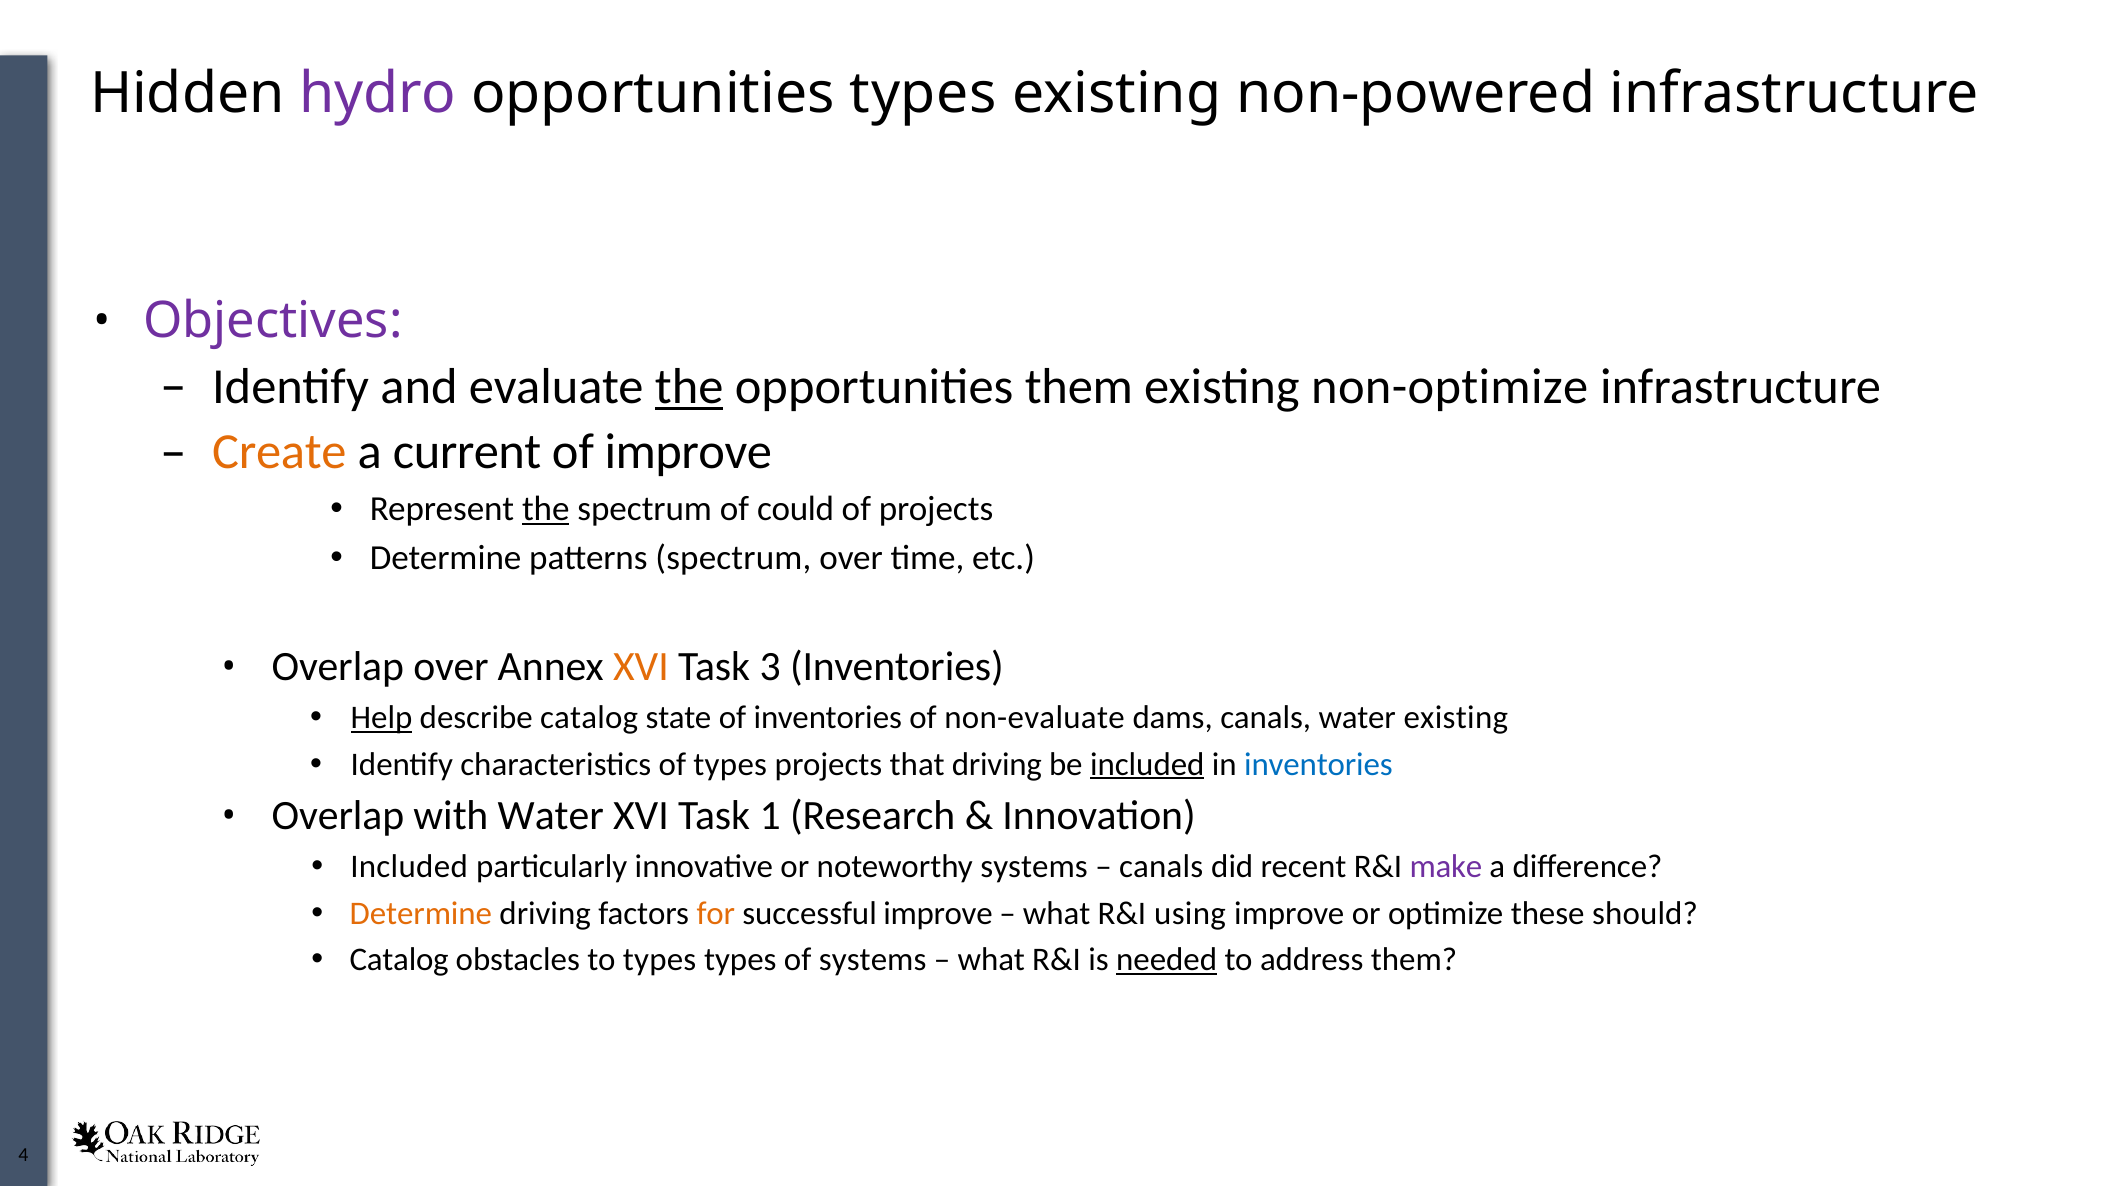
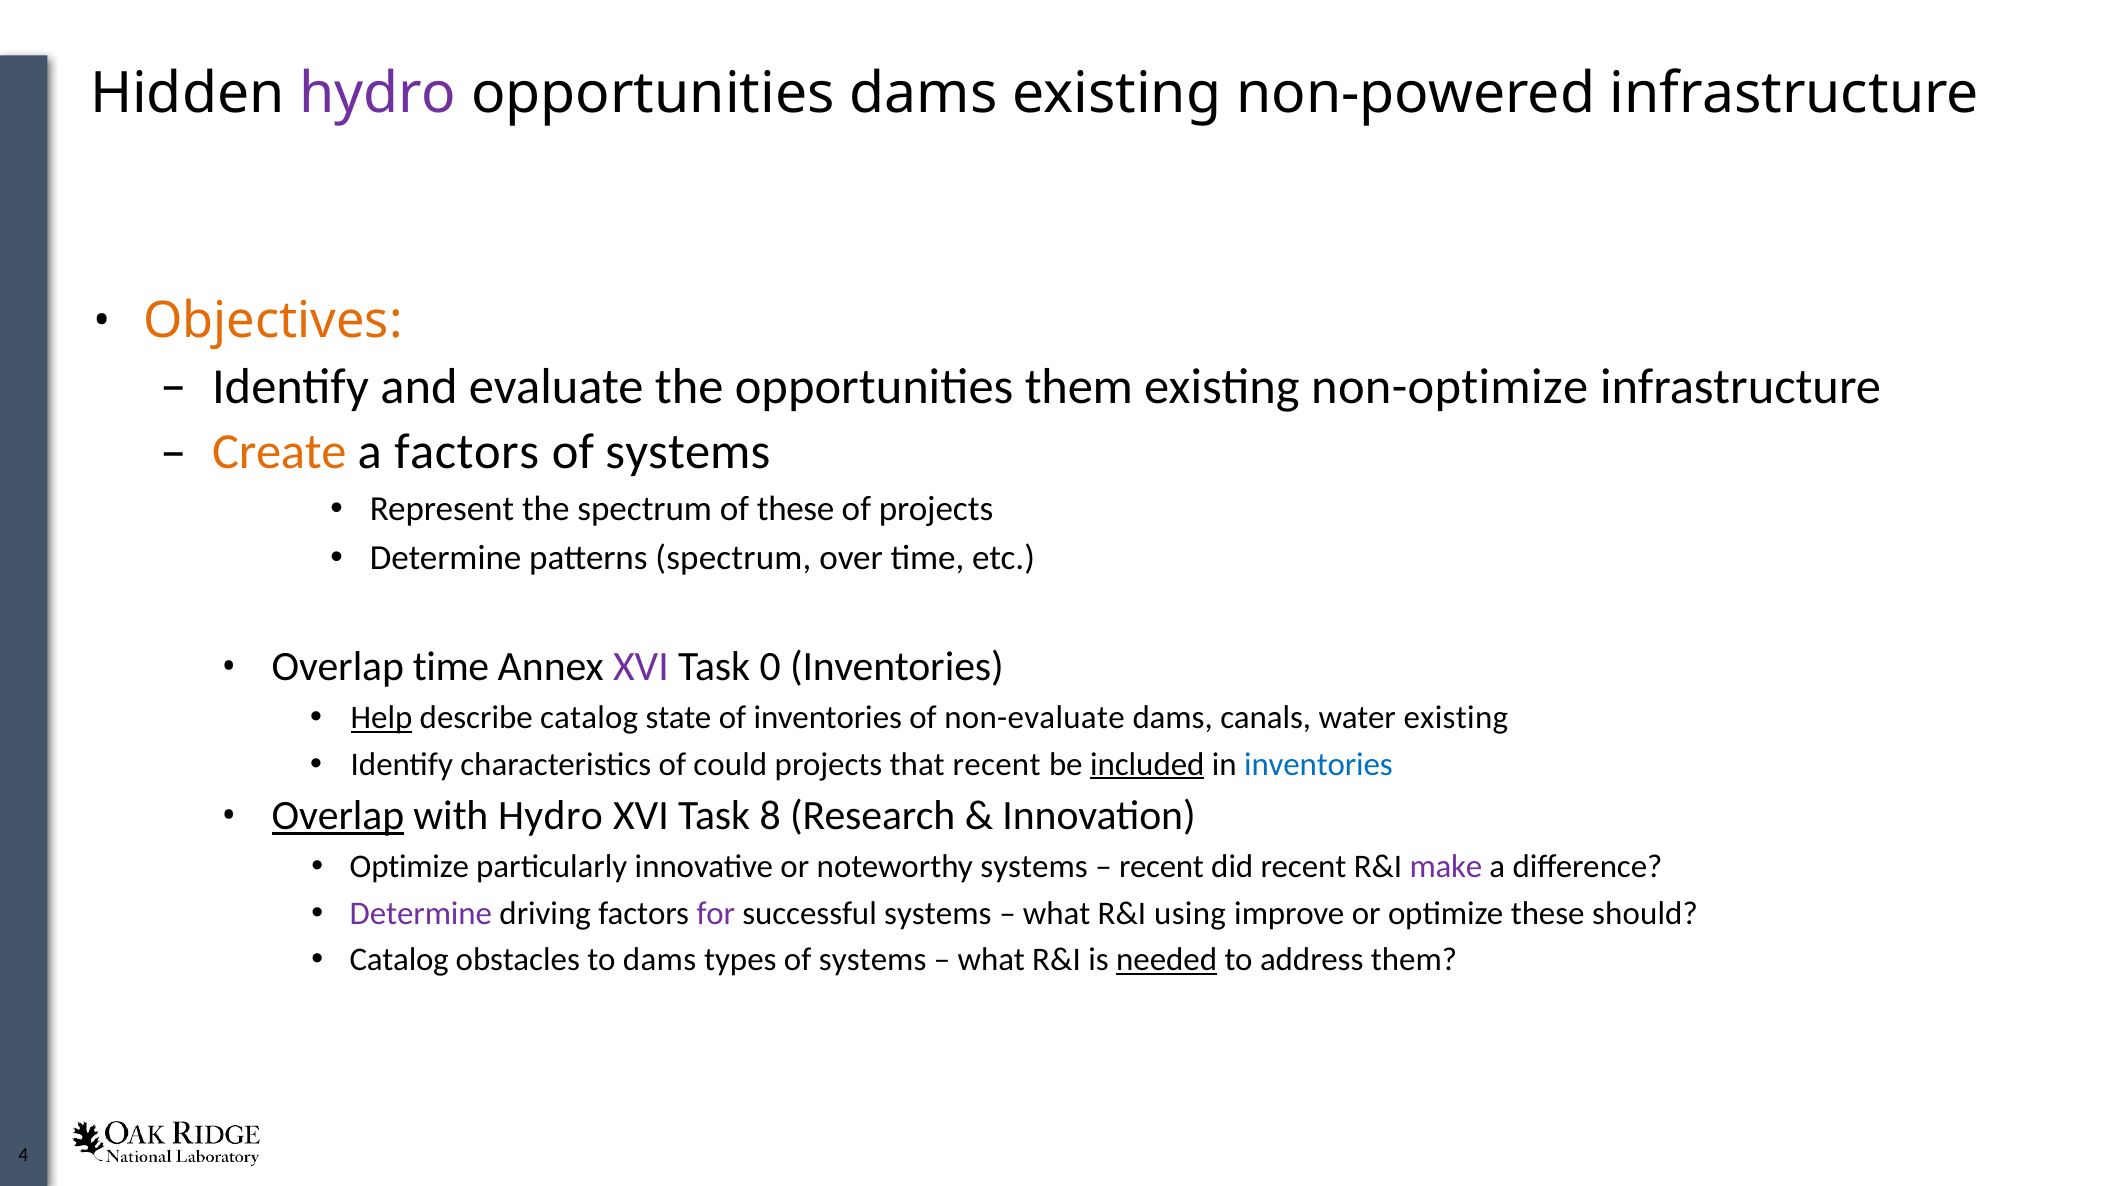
opportunities types: types -> dams (924, 94)
Objectives colour: purple -> orange (273, 321)
the underline: present -> none (689, 386)
a current: current -> factors (467, 452)
improve: improve -> systems (688, 452)
the underline: present -> none (546, 509)
of could: could -> these (796, 509)
Overlap over: over -> time (451, 666)
XVI colour: orange -> purple (641, 666)
3: 3 -> 0 (770, 666)
of types: types -> could (730, 764)
that driving: driving -> recent (997, 764)
Overlap underline: none -> present (338, 815)
with Water: Water -> Hydro (551, 815)
1: 1 -> 8 (770, 815)
Included: Included -> Optimize (409, 867)
canals: canals -> recent (1161, 867)
Determine colour: orange -> purple (421, 913)
for colour: orange -> purple (716, 913)
successful improve: improve -> systems (938, 913)
to types: types -> dams (660, 960)
